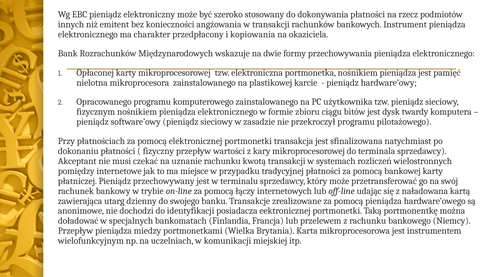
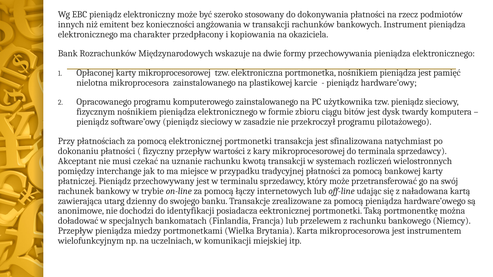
internetowe: internetowe -> interchange (119, 171)
